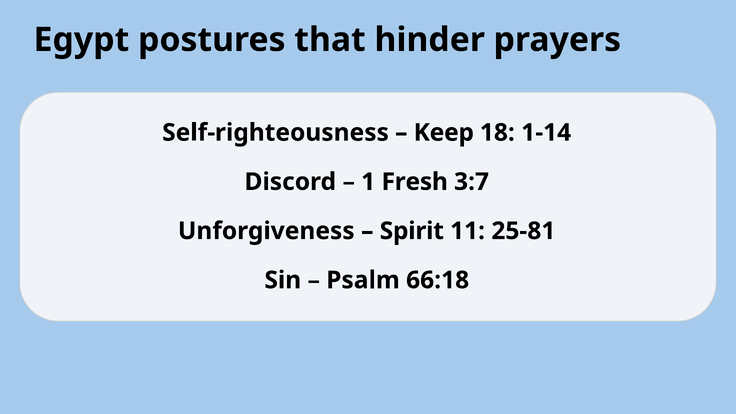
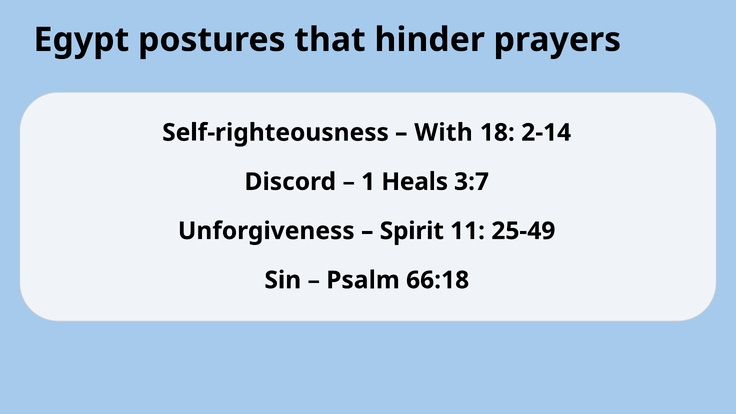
Keep: Keep -> With (444, 133)
1-14: 1-14 -> 2-14 (546, 133)
Fresh: Fresh -> Heals (415, 182)
25-81: 25-81 -> 25-49 (523, 231)
